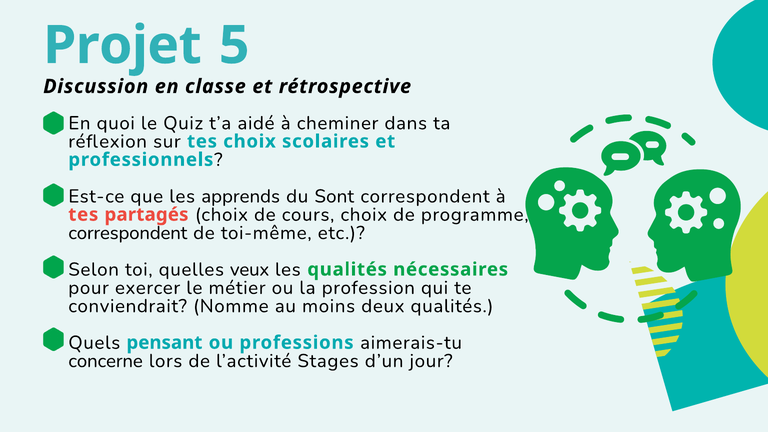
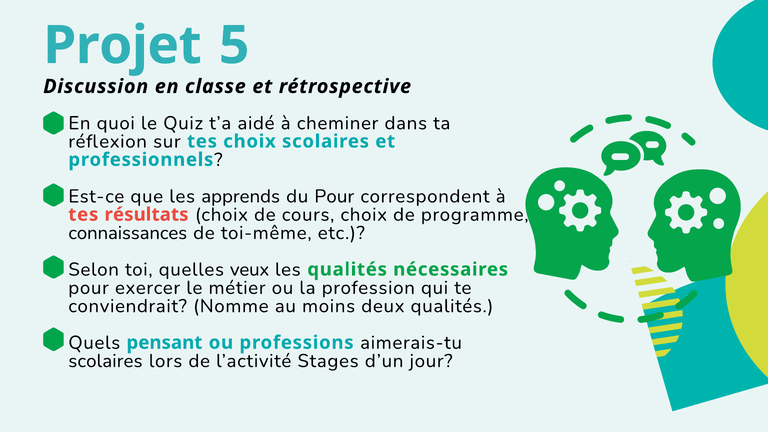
du Sont: Sont -> Pour (334, 196)
partagés: partagés -> résultats (147, 215)
correspondent: correspondent -> connaissances (128, 233)
concerne: concerne -> scolaires (105, 361)
